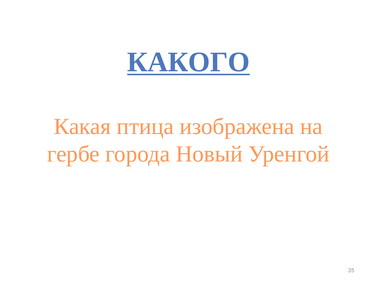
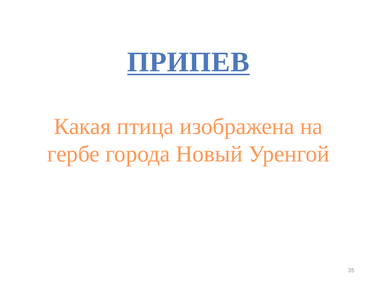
КАКОГО: КАКОГО -> ПРИПЕВ (188, 62)
